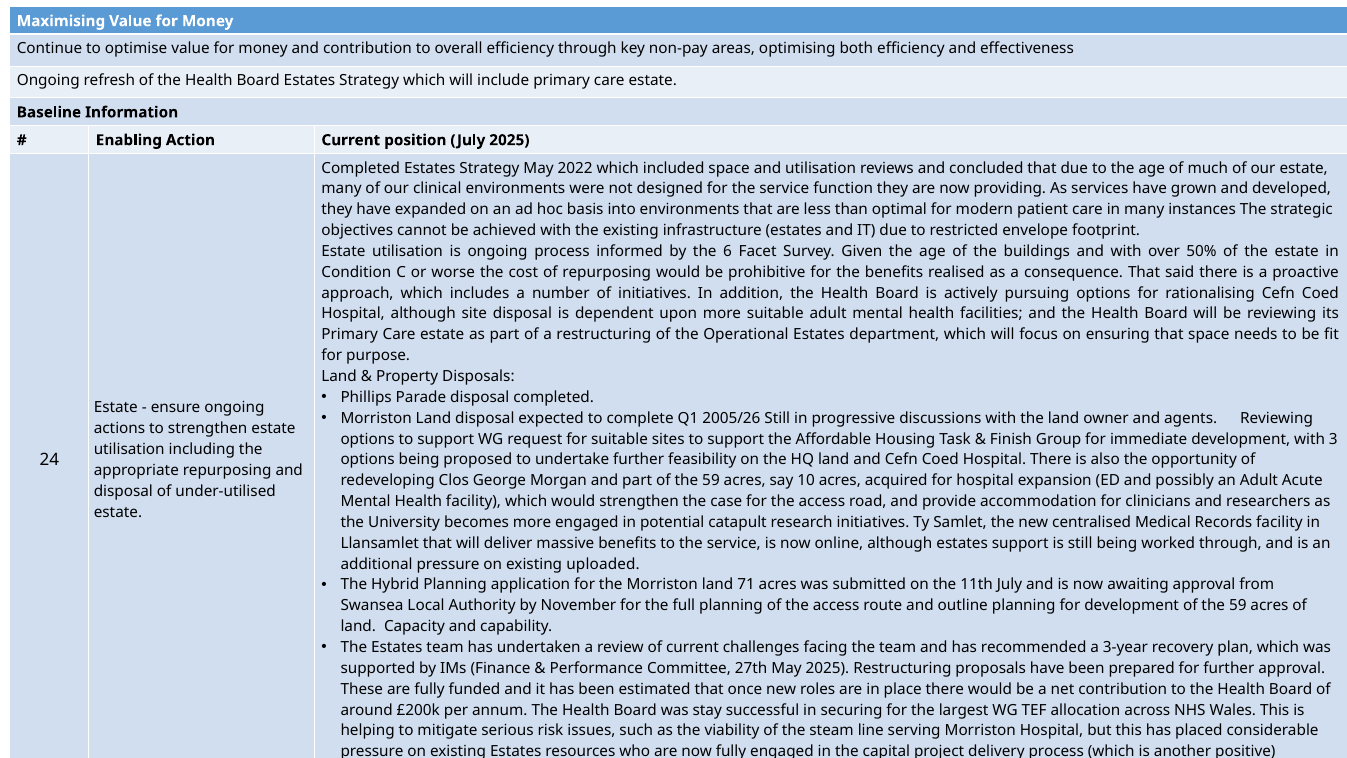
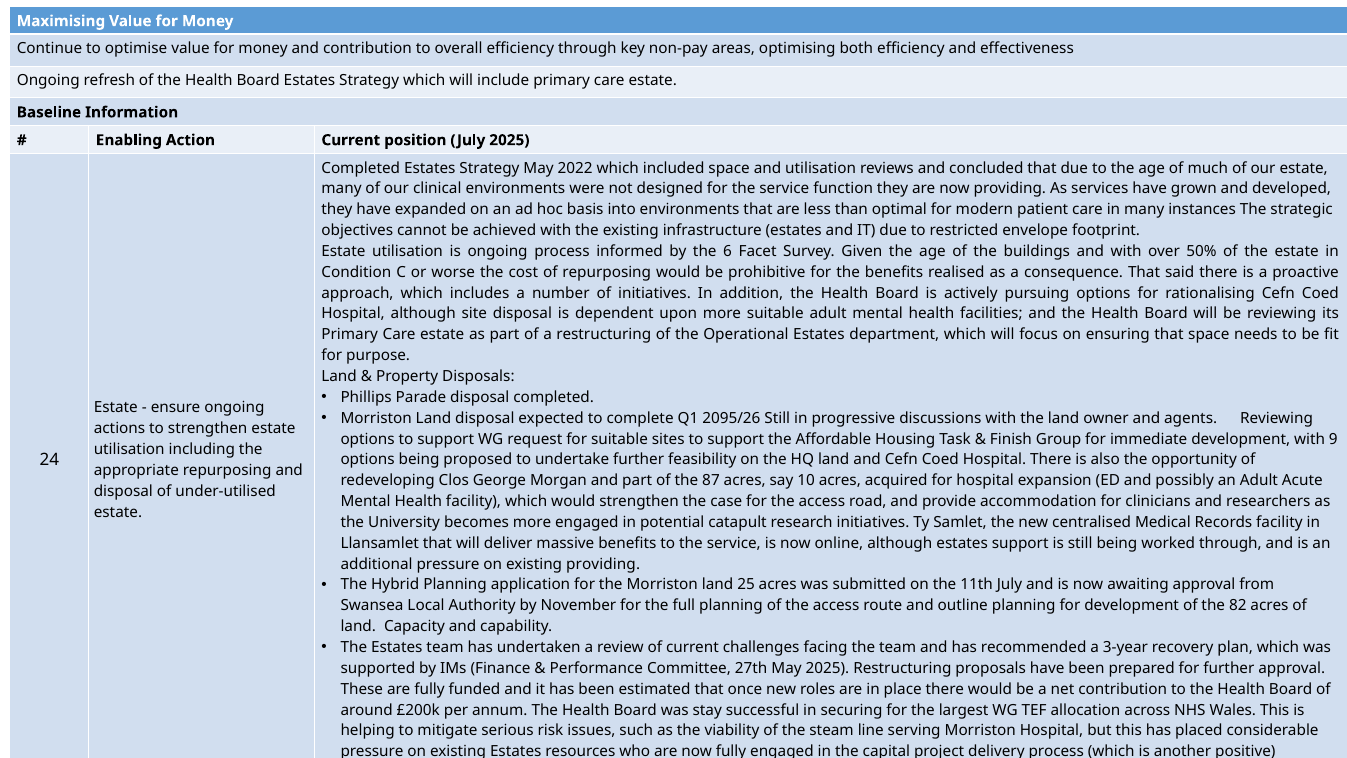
2005/26: 2005/26 -> 2095/26 (731, 418)
3: 3 -> 9 (1333, 439)
part of the 59: 59 -> 87 (711, 480)
existing uploaded: uploaded -> providing (603, 564)
71: 71 -> 25 (746, 585)
development of the 59: 59 -> 82 (1238, 606)
